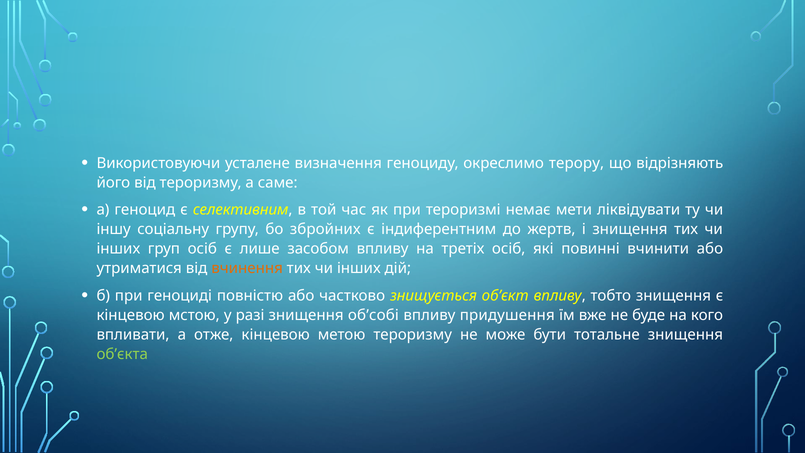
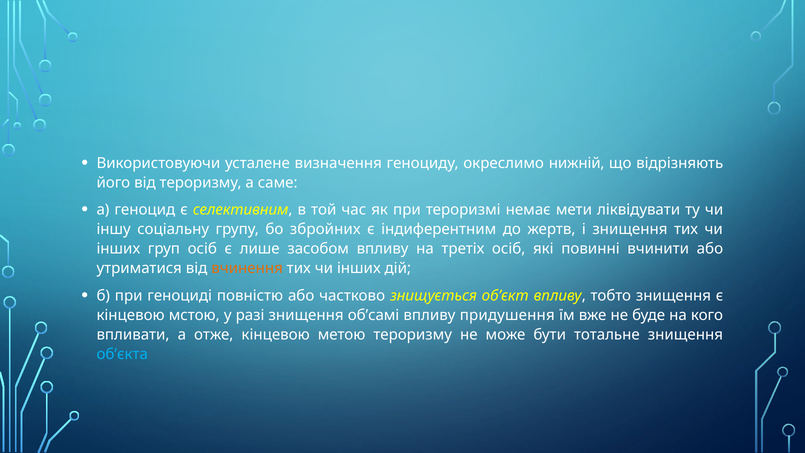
терору: терору -> нижній (577, 163)
об’собі: об’собі -> об’самі (374, 315)
об’єкта colour: light green -> light blue (122, 354)
